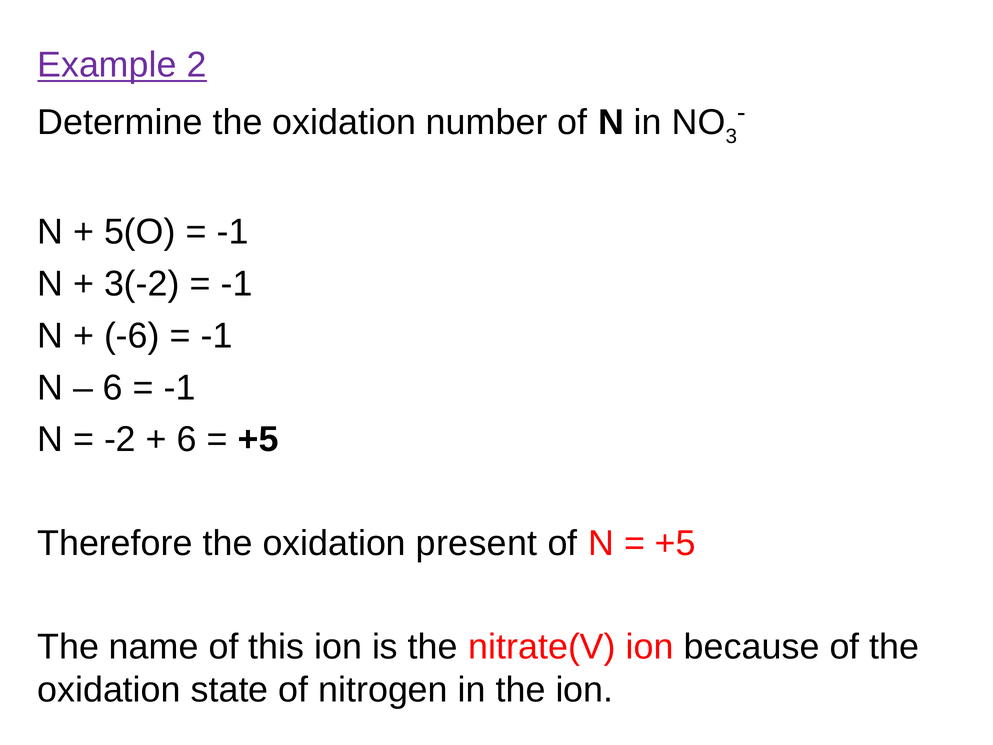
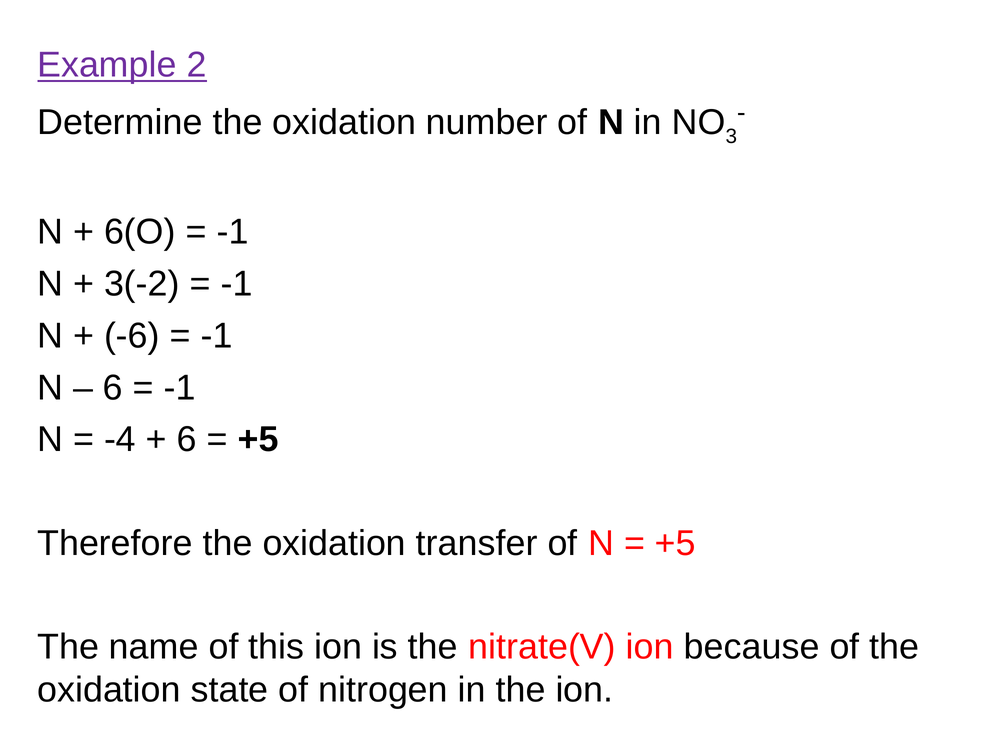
5(O: 5(O -> 6(O (140, 232)
-2: -2 -> -4 (120, 439)
present: present -> transfer (477, 543)
